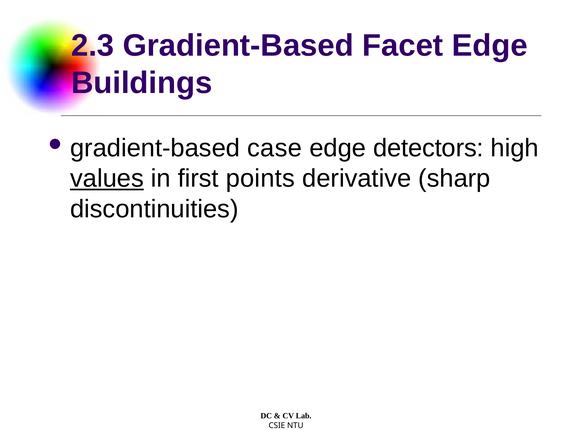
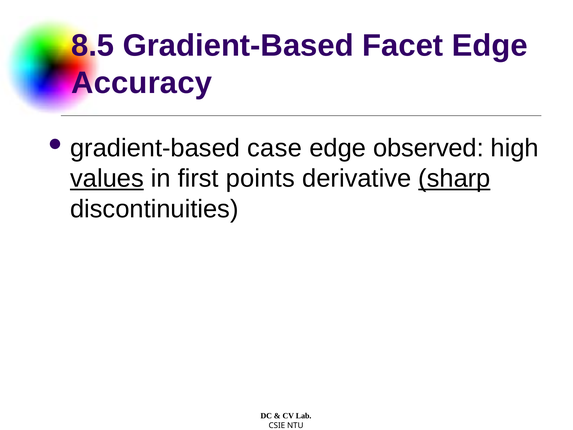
2.3: 2.3 -> 8.5 (93, 45)
Buildings: Buildings -> Accuracy (142, 83)
detectors: detectors -> observed (428, 148)
sharp underline: none -> present (454, 178)
